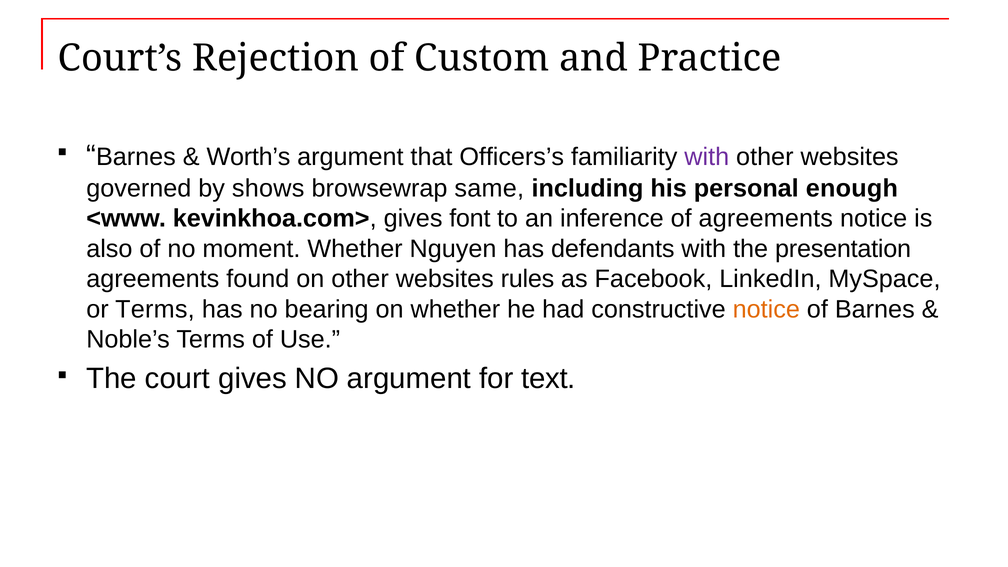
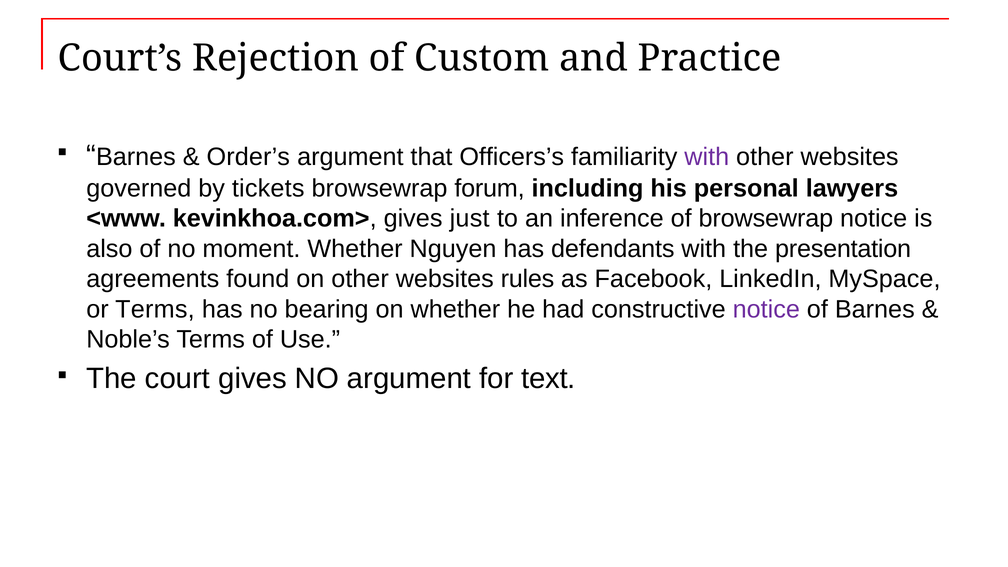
Worth’s: Worth’s -> Order’s (248, 157)
shows: shows -> tickets (268, 188)
same: same -> forum (490, 188)
enough: enough -> lawyers (852, 188)
font: font -> just (470, 219)
of agreements: agreements -> browsewrap (766, 219)
notice colour: orange -> purple (766, 309)
